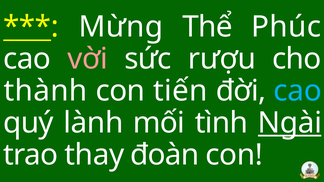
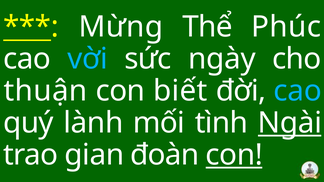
vời colour: pink -> light blue (88, 59)
rượu: rượu -> ngày (222, 59)
thành: thành -> thuận (45, 91)
tiến: tiến -> biết (180, 91)
thay: thay -> gian (94, 155)
con underline: none -> present (234, 155)
